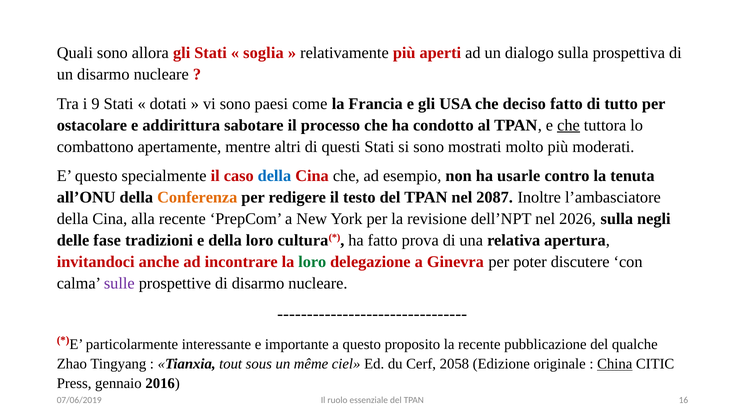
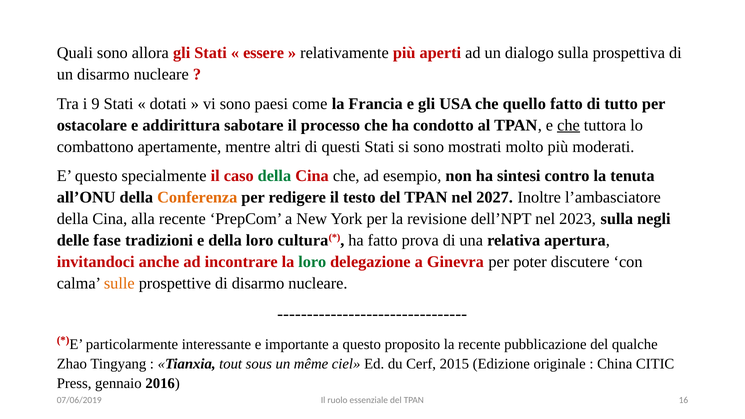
soglia: soglia -> essere (264, 53)
deciso: deciso -> quello (524, 104)
della colour: blue -> green (274, 176)
usarle: usarle -> sintesi (519, 176)
2087: 2087 -> 2027 (495, 197)
2026: 2026 -> 2023 (578, 219)
sulle colour: purple -> orange (119, 283)
2058: 2058 -> 2015 (454, 364)
China underline: present -> none (615, 364)
